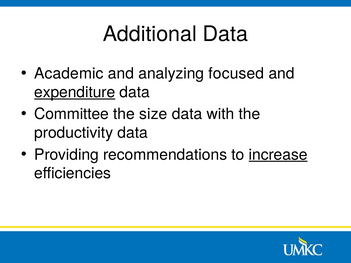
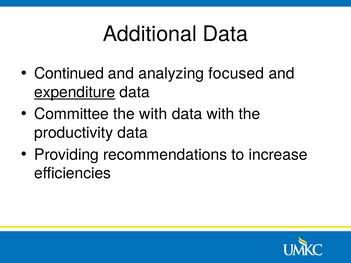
Academic: Academic -> Continued (69, 74)
the size: size -> with (153, 114)
increase underline: present -> none (278, 155)
